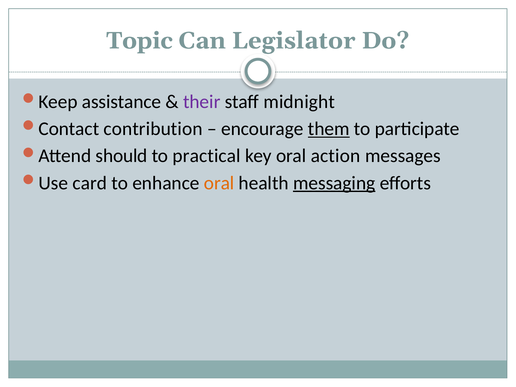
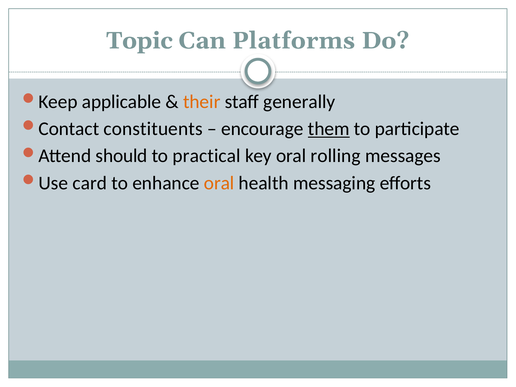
Legislator: Legislator -> Platforms (294, 41)
assistance: assistance -> applicable (122, 102)
their colour: purple -> orange (202, 102)
midnight: midnight -> generally (299, 102)
contribution: contribution -> constituents (153, 129)
action: action -> rolling (336, 156)
messaging underline: present -> none (334, 183)
